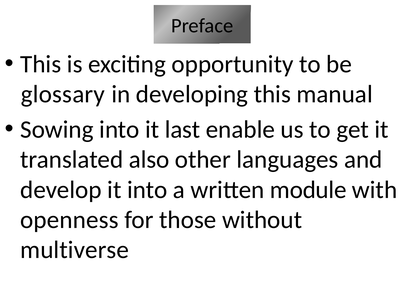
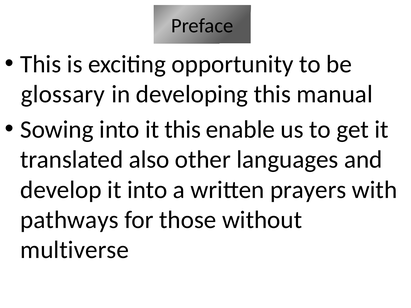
it last: last -> this (183, 130)
module: module -> prayers (308, 190)
openness: openness -> pathways (69, 220)
